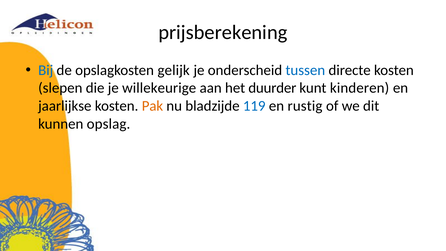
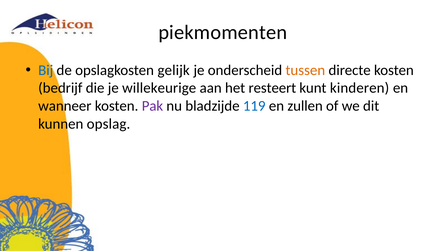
prijsberekening: prijsberekening -> piekmomenten (223, 32)
tussen colour: blue -> orange (305, 70)
slepen: slepen -> bedrijf (60, 88)
duurder: duurder -> resteert (272, 88)
jaarlijkse: jaarlijkse -> wanneer (65, 106)
Pak colour: orange -> purple (152, 106)
rustig: rustig -> zullen (305, 106)
